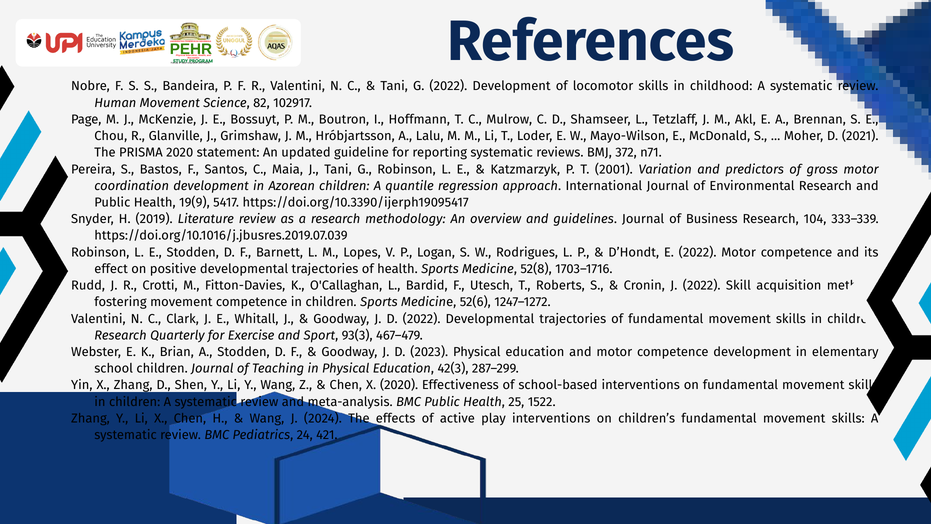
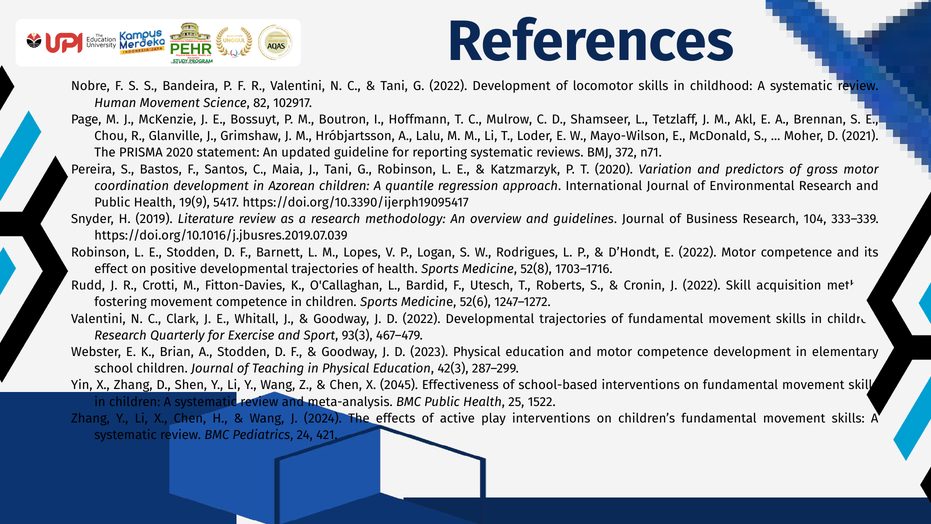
T 2001: 2001 -> 2020 (614, 169)
X 2020: 2020 -> 2045 (399, 385)
